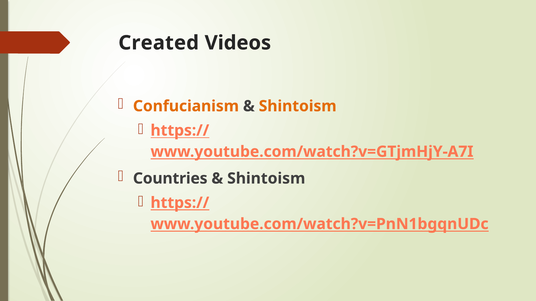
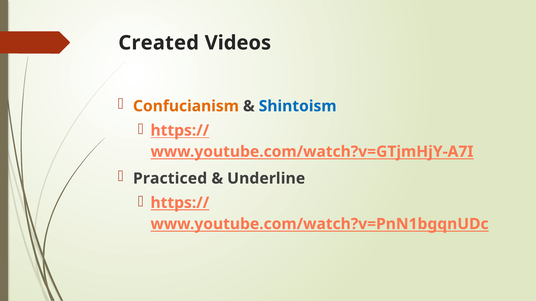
Shintoism colour: orange -> blue (298, 106)
Countries: Countries -> Practiced (170, 179)
Shintoism: Shintoism -> Underline (266, 179)
